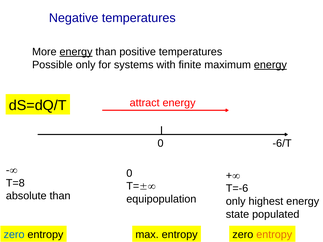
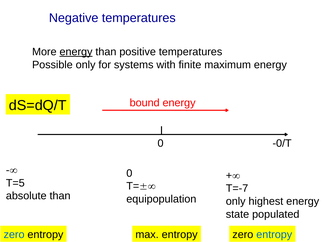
energy underline: present -> none (270, 65)
attract: attract -> bound (145, 103)
-6/T: -6/T -> -0/T (282, 143)
T=8: T=8 -> T=5 (15, 183)
T=-6: T=-6 -> T=-7 (237, 189)
entropy colour: orange -> blue (274, 235)
